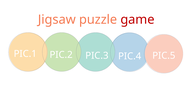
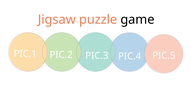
game colour: red -> black (137, 20)
